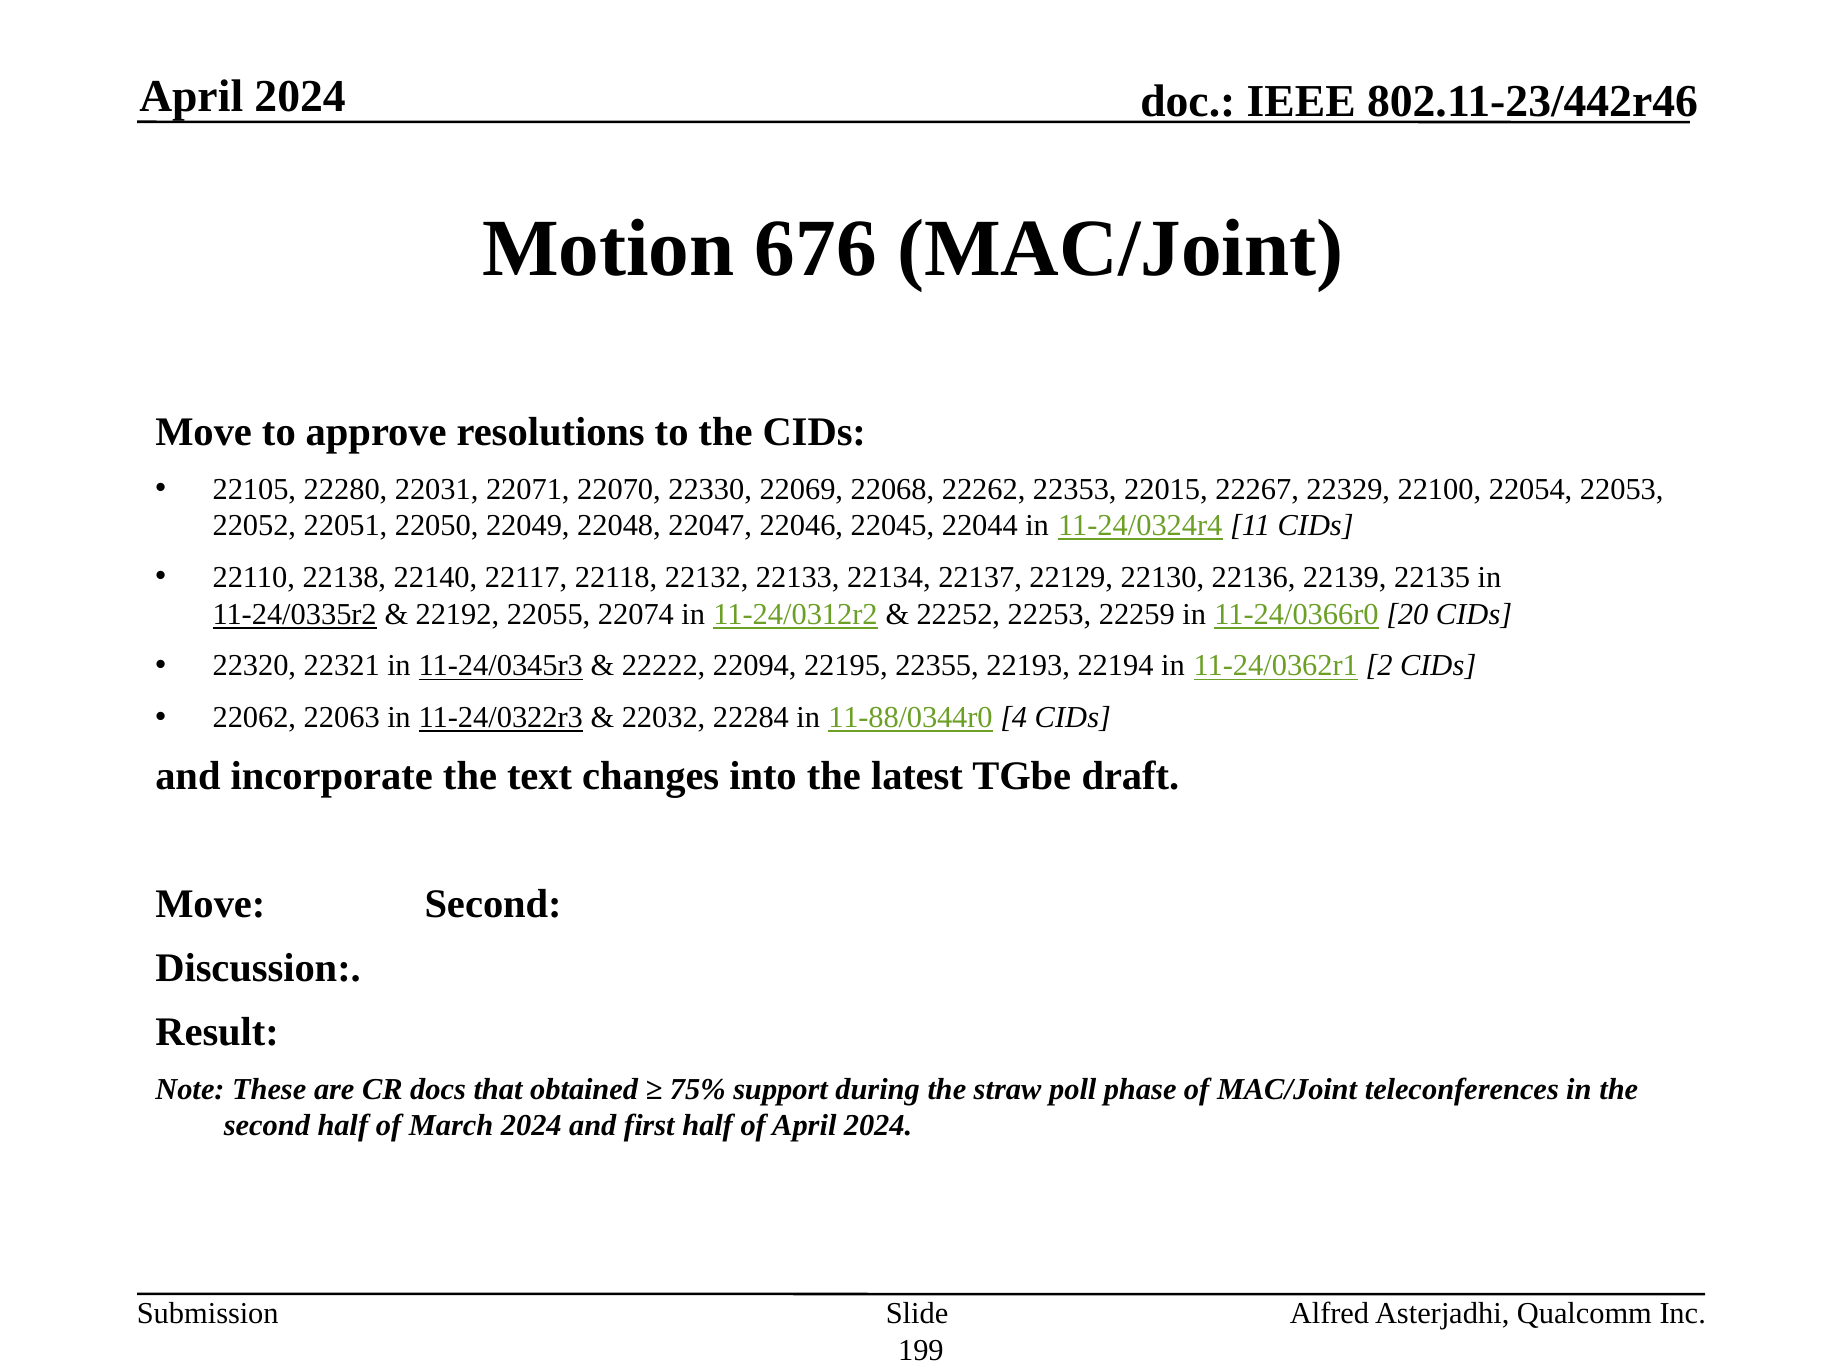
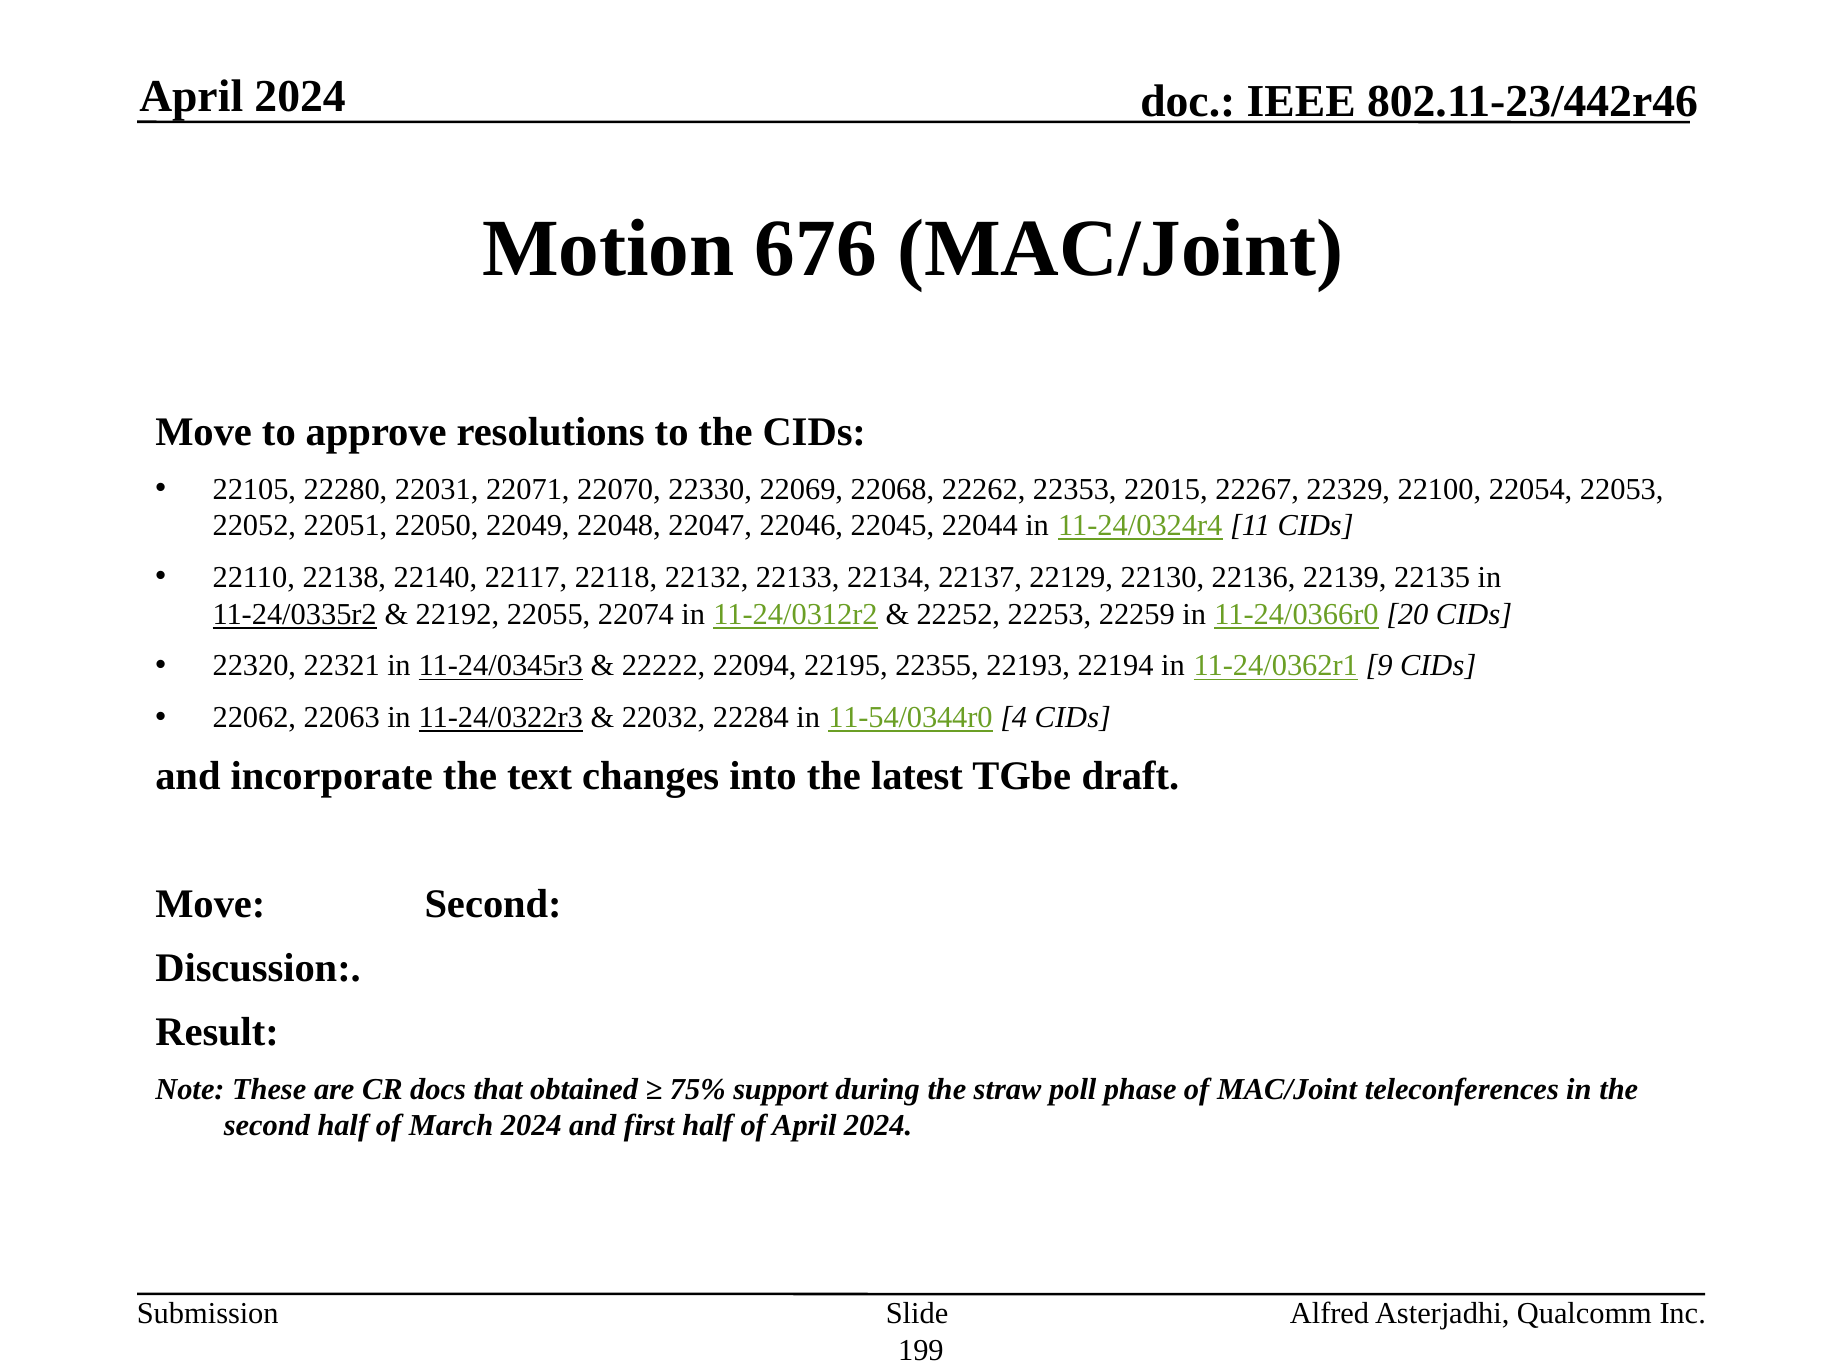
2: 2 -> 9 (1379, 666)
11-88/0344r0: 11-88/0344r0 -> 11-54/0344r0 (910, 718)
